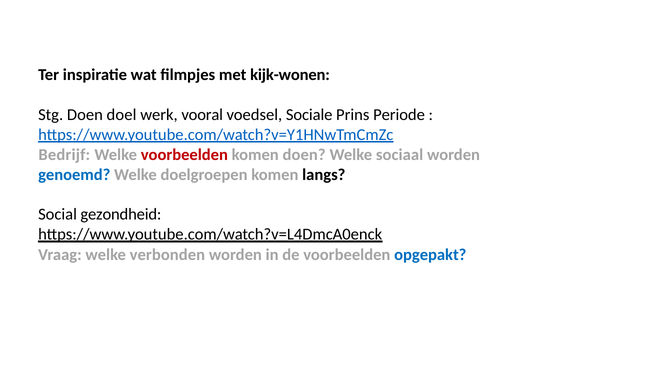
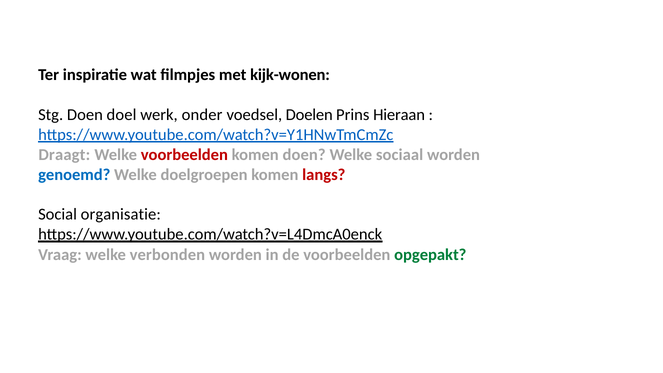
vooral: vooral -> onder (202, 115)
Sociale: Sociale -> Doelen (309, 115)
Periode: Periode -> Hieraan (399, 115)
Bedrijf: Bedrijf -> Draagt (64, 155)
langs colour: black -> red (324, 175)
gezondheid: gezondheid -> organisatie (121, 214)
opgepakt colour: blue -> green (430, 255)
